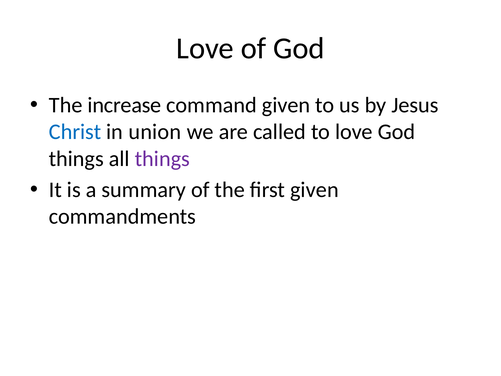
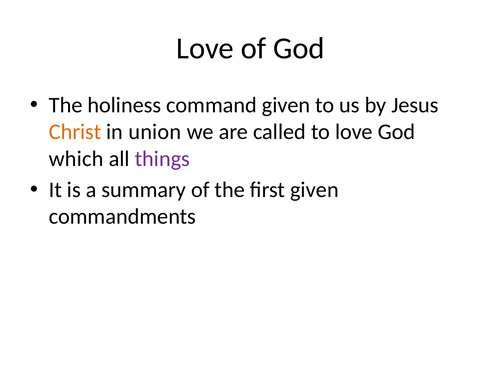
increase: increase -> holiness (124, 105)
Christ colour: blue -> orange (75, 132)
things: things -> which (76, 159)
